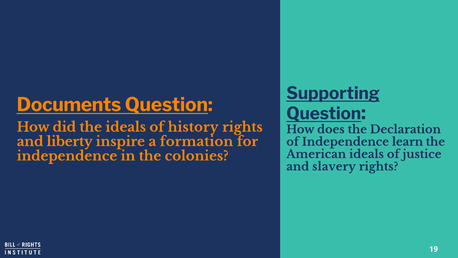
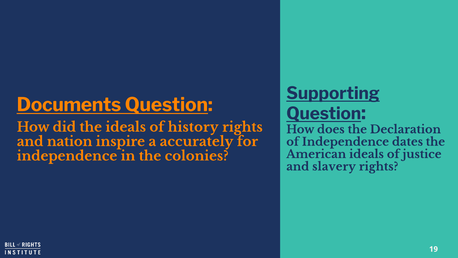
liberty: liberty -> nation (70, 141)
formation: formation -> accurately (196, 141)
learn: learn -> dates (408, 142)
